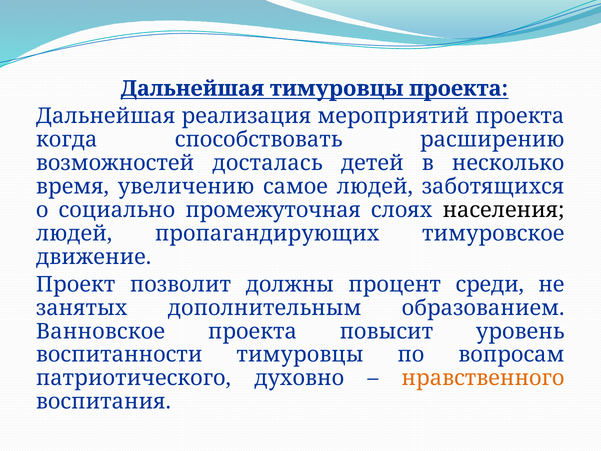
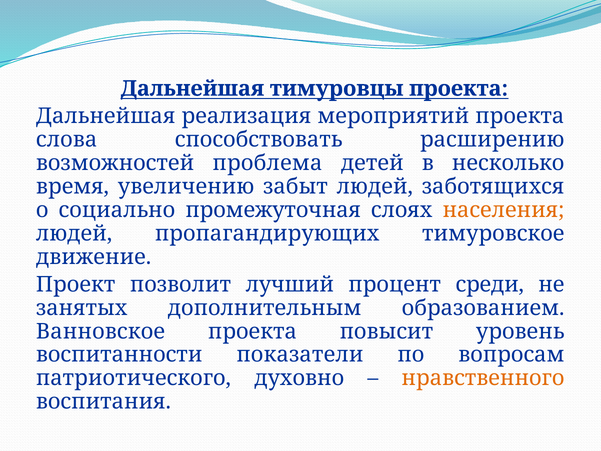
когда: когда -> слова (67, 140)
досталась: досталась -> проблема (267, 163)
самое: самое -> забыт (295, 186)
населения colour: black -> orange (503, 210)
должны: должны -> лучший (290, 284)
воспитанности тимуровцы: тимуровцы -> показатели (300, 355)
